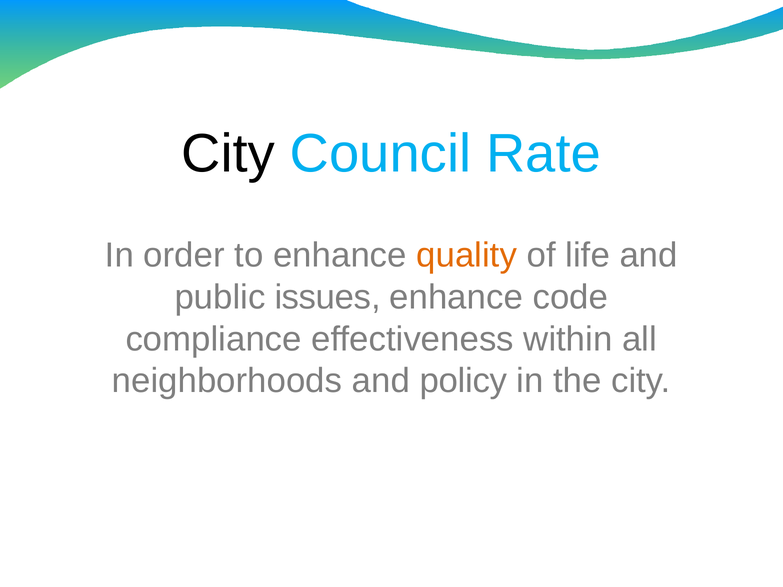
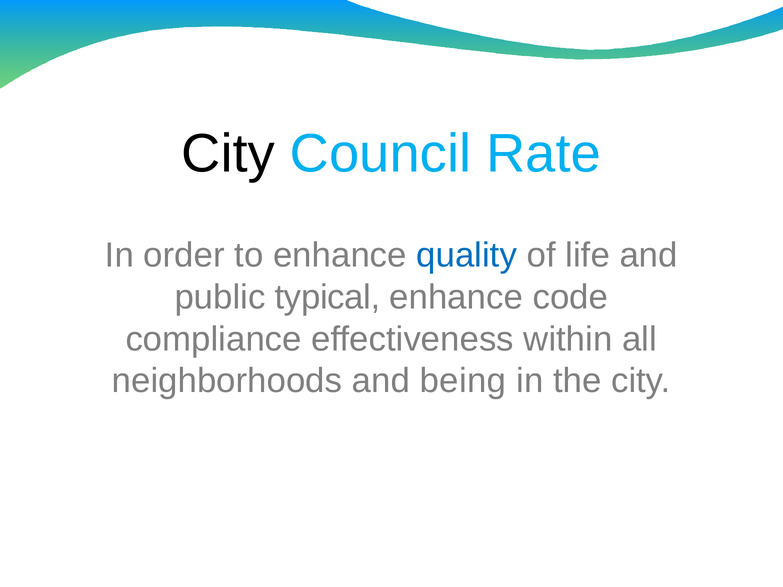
quality colour: orange -> blue (467, 256)
issues: issues -> typical (328, 297)
policy: policy -> being (463, 381)
